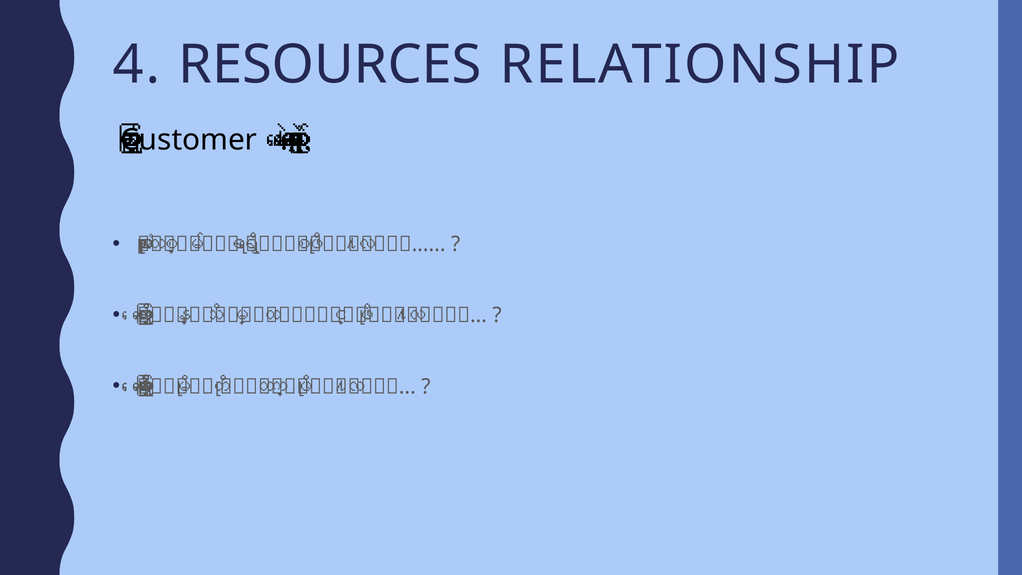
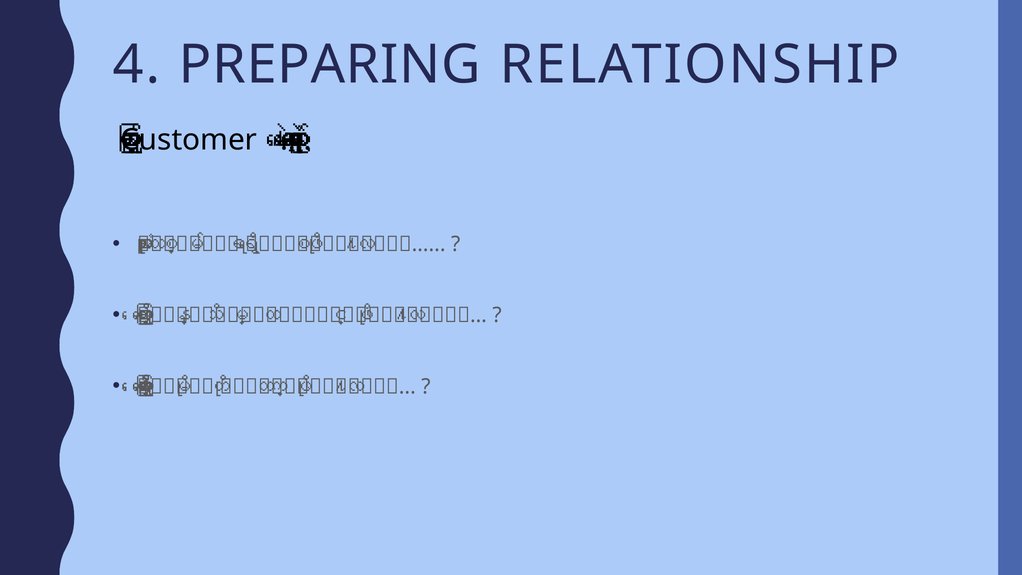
RESOURCES: RESOURCES -> PREPARING (330, 65)
